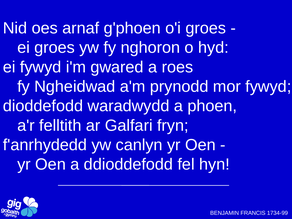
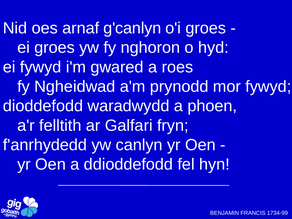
g'phoen: g'phoen -> g'canlyn (132, 28)
